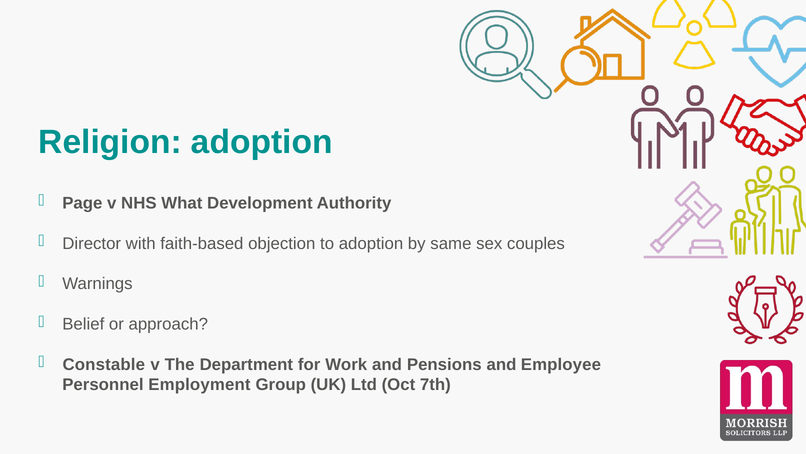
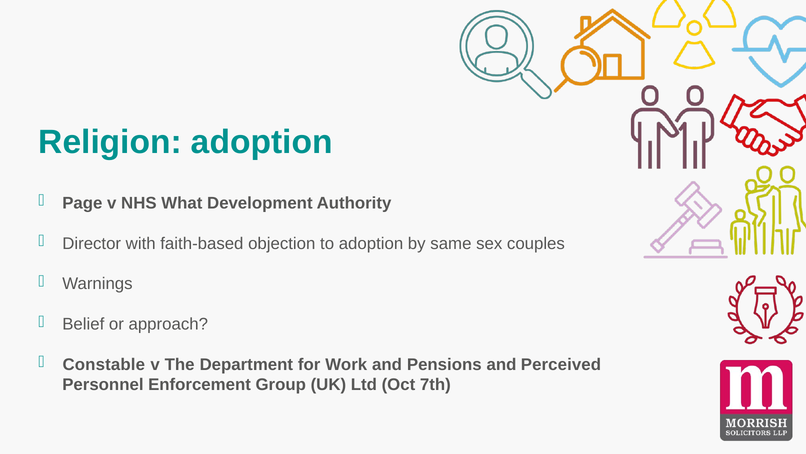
Employee: Employee -> Perceived (561, 364)
Employment: Employment -> Enforcement (200, 384)
